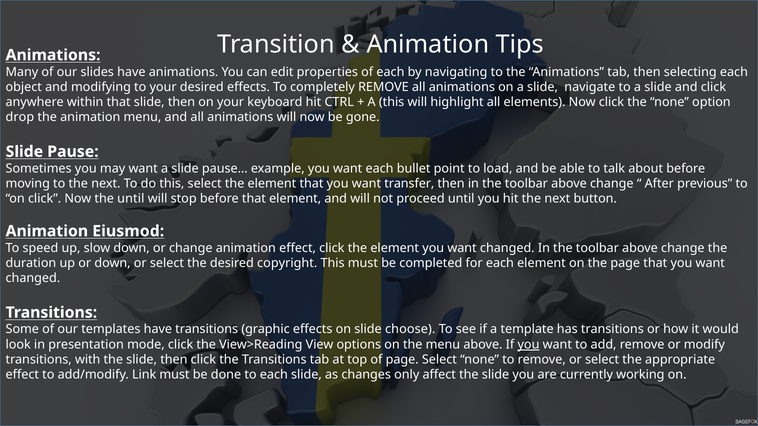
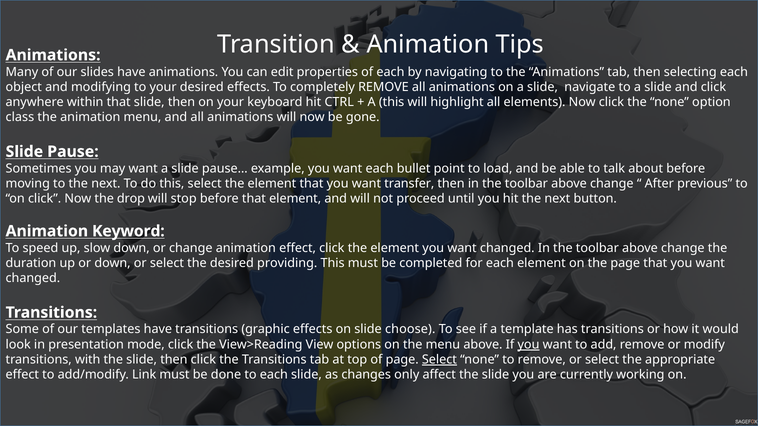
drop: drop -> class (20, 117)
the until: until -> drop (131, 199)
Eiusmod: Eiusmod -> Keyword (128, 231)
copyright: copyright -> providing (287, 263)
Select underline: none -> present (439, 360)
